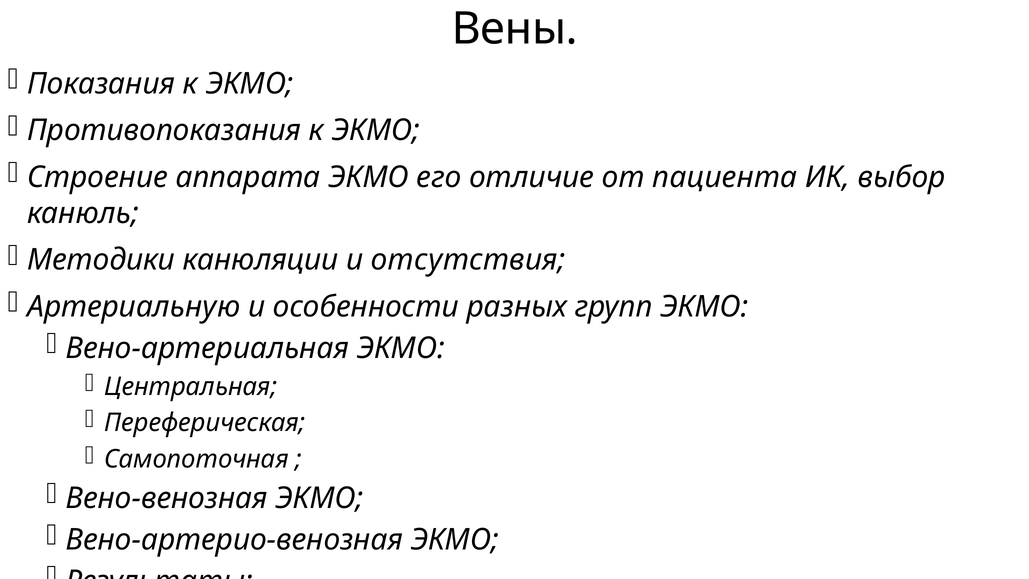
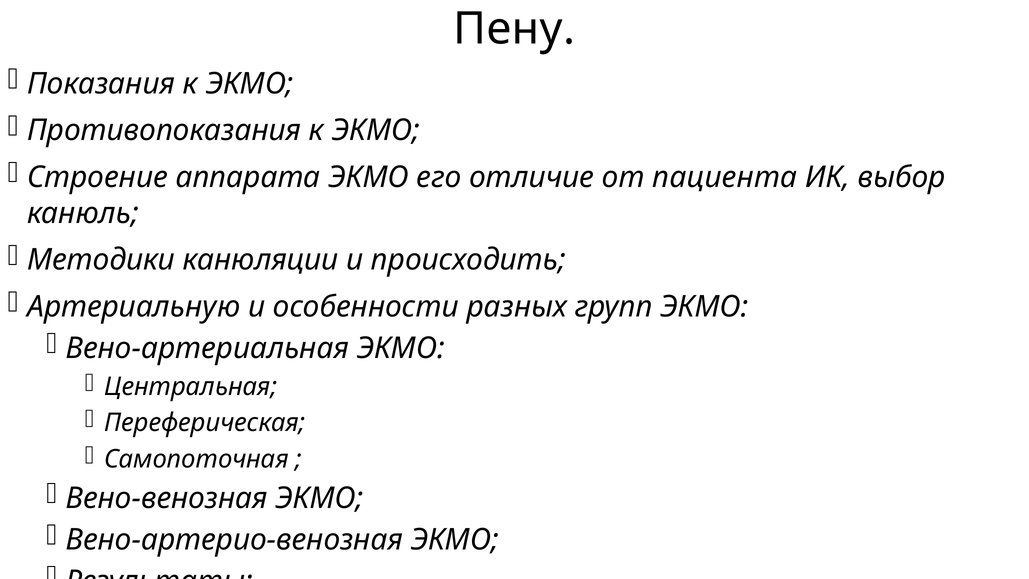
Вены: Вены -> Пену (514, 29)
отсутствия: отсутствия -> происходить (468, 260)
